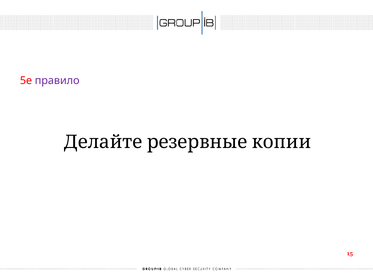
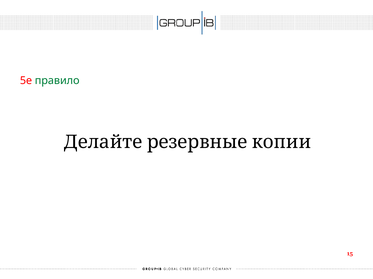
правило colour: purple -> green (57, 81)
